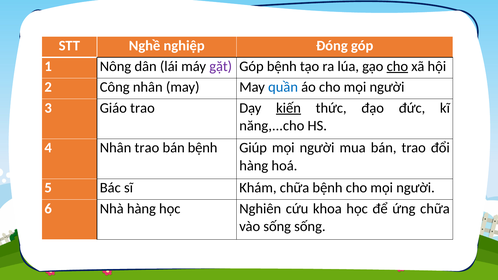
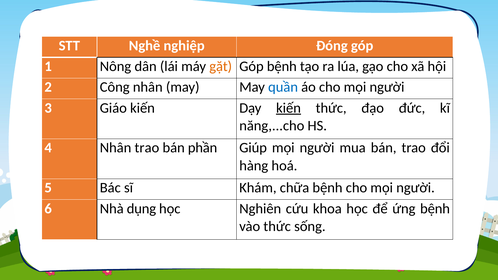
gặt colour: purple -> orange (221, 66)
cho underline: present -> none (397, 66)
Giáo trao: trao -> kiến (142, 108)
bán bệnh: bệnh -> phần (203, 148)
Nhà hàng: hàng -> dụng (141, 209)
ứng chữa: chữa -> bệnh (435, 209)
vào sống: sống -> thức (277, 226)
